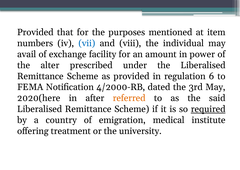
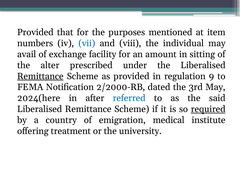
power: power -> sitting (202, 54)
Remittance underline: none -> present (40, 76)
6: 6 -> 9 (211, 76)
4/2000-RB: 4/2000-RB -> 2/2000-RB (121, 87)
2020(here: 2020(here -> 2024(here (39, 98)
referred colour: orange -> blue (129, 98)
